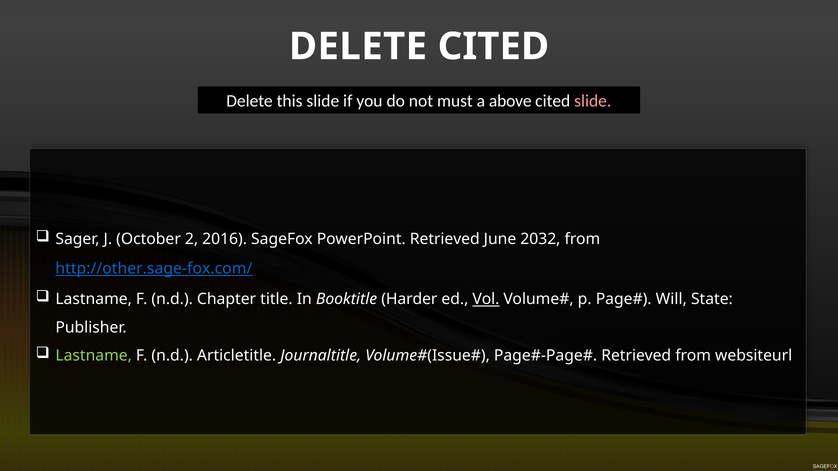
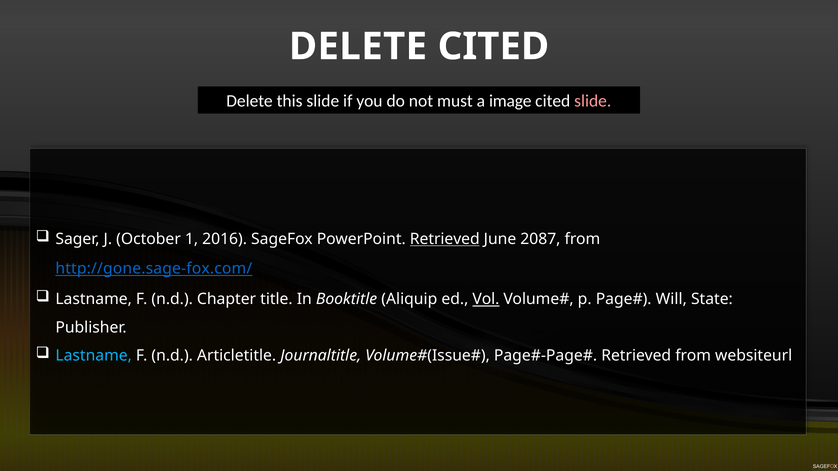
above: above -> image (510, 101)
2: 2 -> 1 (192, 239)
Retrieved underline: none -> present (445, 239)
2032: 2032 -> 2087 (540, 239)
http://other.sage-fox.com/: http://other.sage-fox.com/ -> http://gone.sage-fox.com/ (154, 269)
Harder: Harder -> Aliquip (409, 300)
Lastname colour: light green -> light blue (94, 356)
